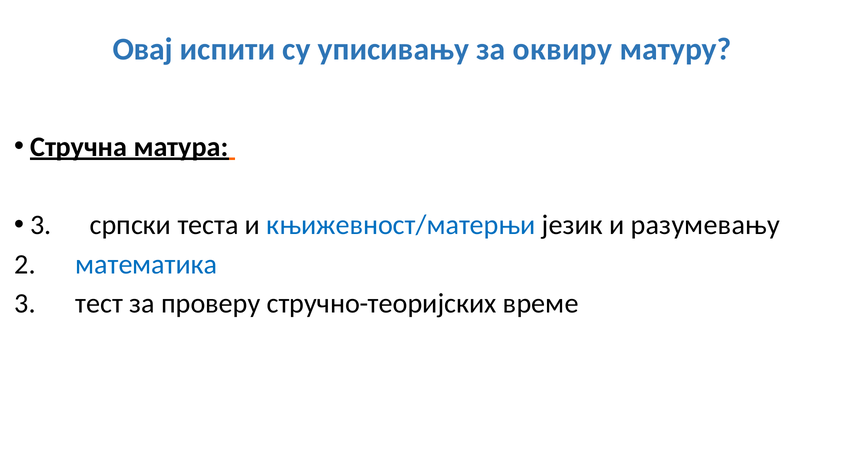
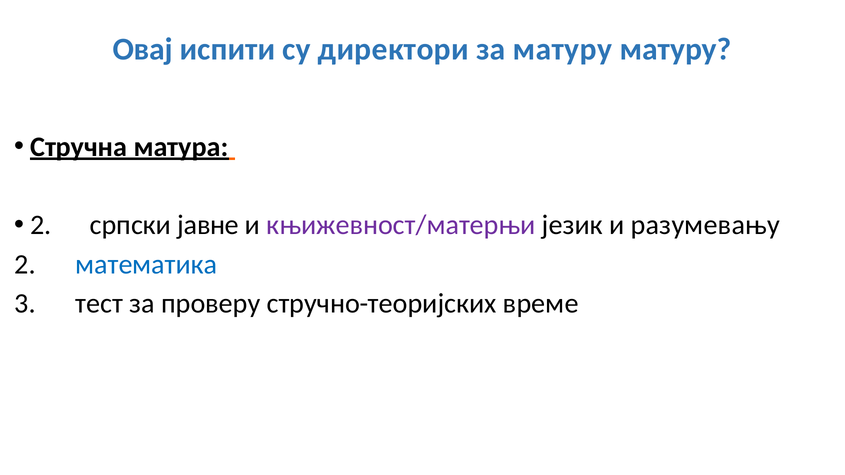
уписивању: уписивању -> директори (393, 49)
за оквиру: оквиру -> матуру (563, 49)
3: 3 -> 2 (41, 225)
теста: теста -> јавне (208, 225)
књижевност/матерњи colour: blue -> purple (401, 225)
